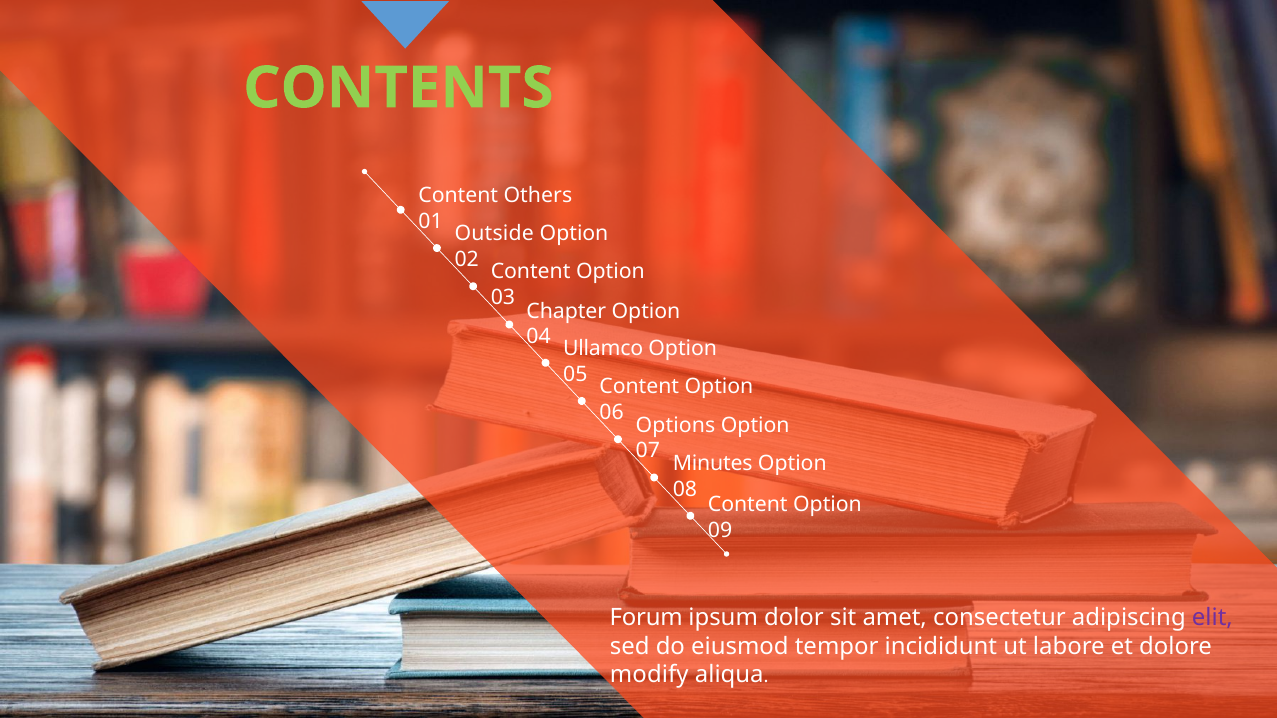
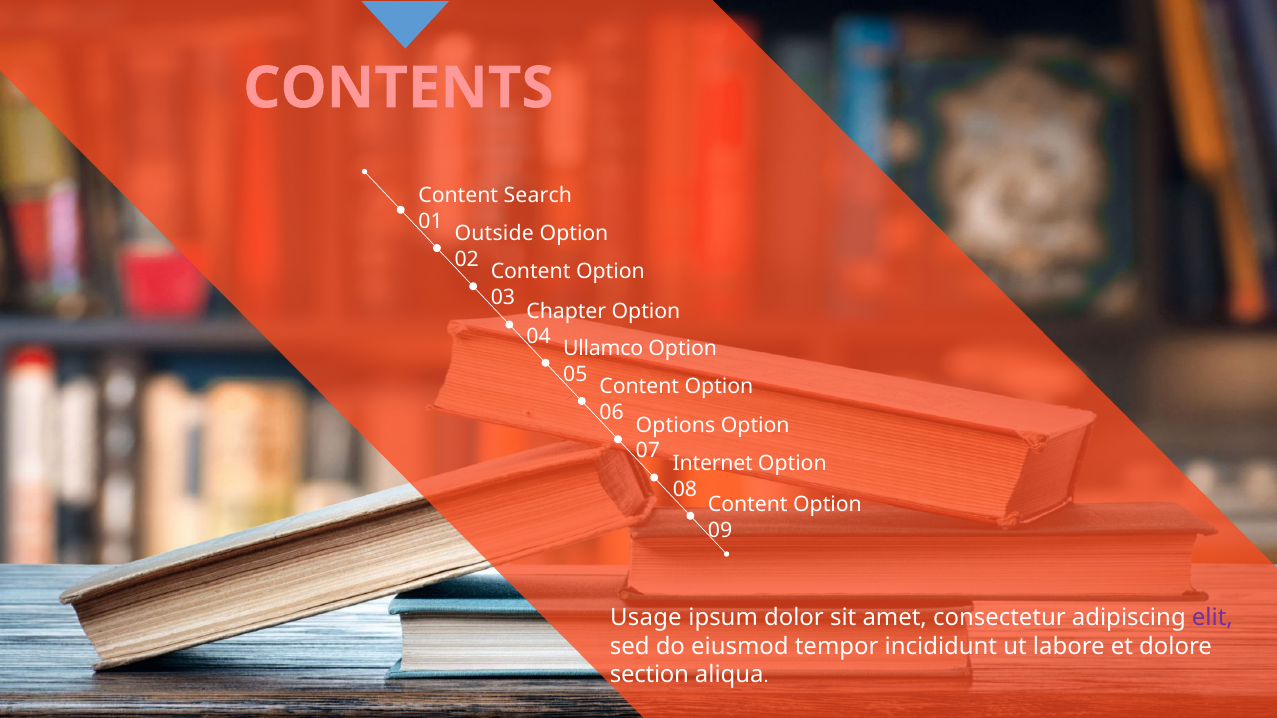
CONTENTS colour: light green -> pink (398, 88)
Others: Others -> Search (538, 196)
Minutes: Minutes -> Internet (713, 464)
Forum: Forum -> Usage (646, 618)
modify: modify -> section (649, 675)
